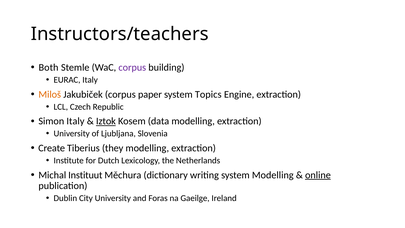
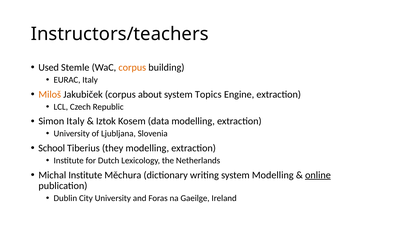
Both: Both -> Used (49, 68)
corpus colour: purple -> orange (132, 68)
paper: paper -> about (150, 94)
Iztok underline: present -> none (106, 121)
Create: Create -> School (52, 148)
Michal Instituut: Instituut -> Institute (85, 175)
